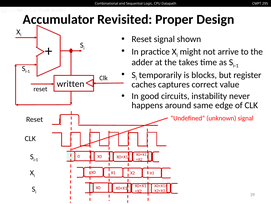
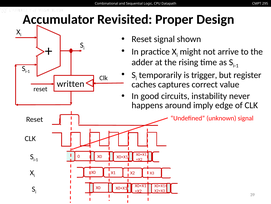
takes: takes -> rising (188, 62)
blocks: blocks -> trigger (204, 75)
same: same -> imply (203, 105)
